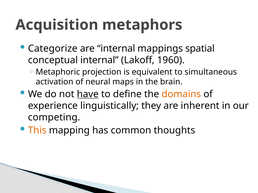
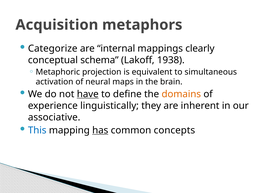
spatial: spatial -> clearly (200, 49)
conceptual internal: internal -> schema (99, 60)
1960: 1960 -> 1938 (171, 60)
competing: competing -> associative (54, 118)
This colour: orange -> blue (37, 131)
has underline: none -> present (100, 131)
thoughts: thoughts -> concepts (174, 131)
